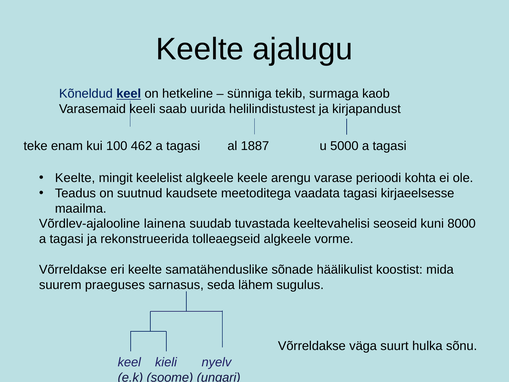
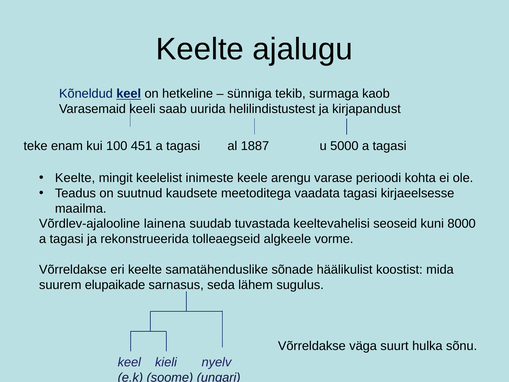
462: 462 -> 451 (142, 146)
keelelist algkeele: algkeele -> inimeste (210, 178)
praeguses: praeguses -> elupaikade (115, 285)
